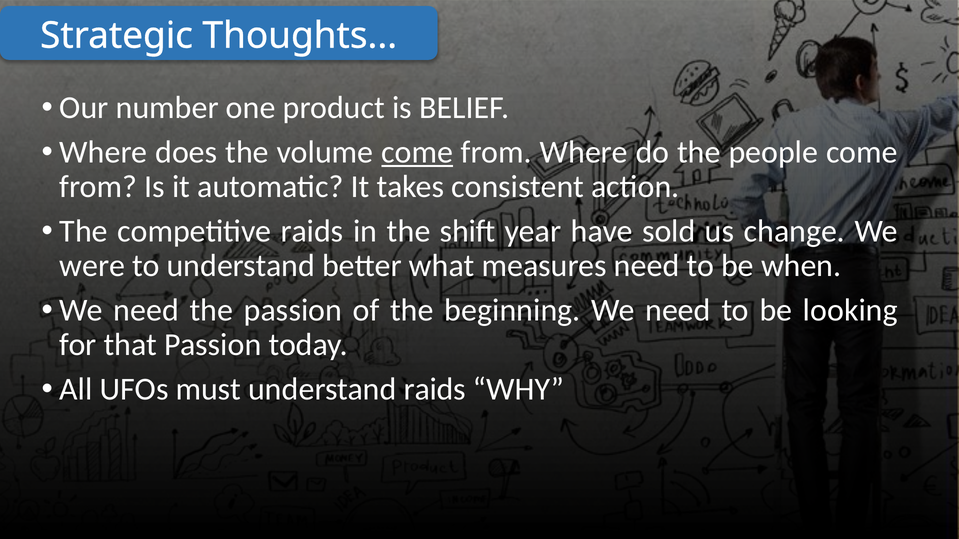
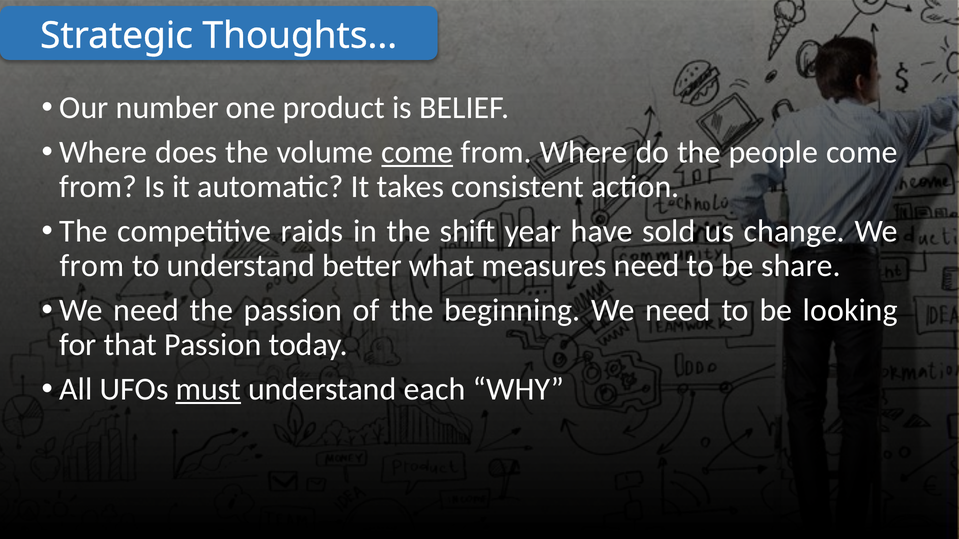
were: were -> from (92, 266)
when: when -> share (801, 266)
must underline: none -> present (208, 390)
understand raids: raids -> each (435, 390)
